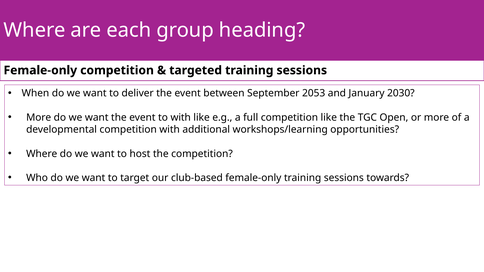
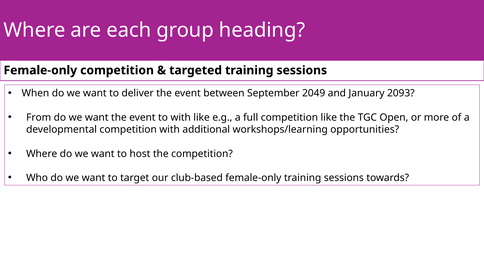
2053: 2053 -> 2049 (314, 93)
2030: 2030 -> 2093 (401, 93)
More: More -> From (39, 118)
